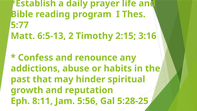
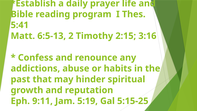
5:77: 5:77 -> 5:41 (20, 25)
8:11: 8:11 -> 9:11 (42, 101)
5:56: 5:56 -> 5:19 (88, 101)
5:28-25: 5:28-25 -> 5:15-25 (133, 101)
